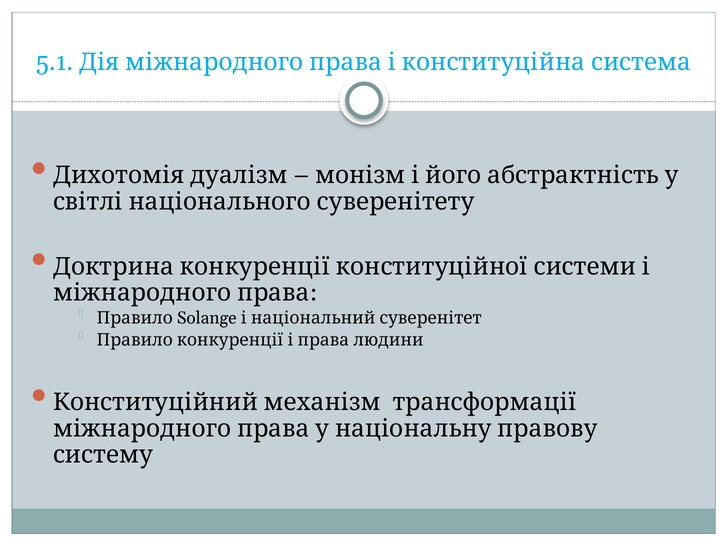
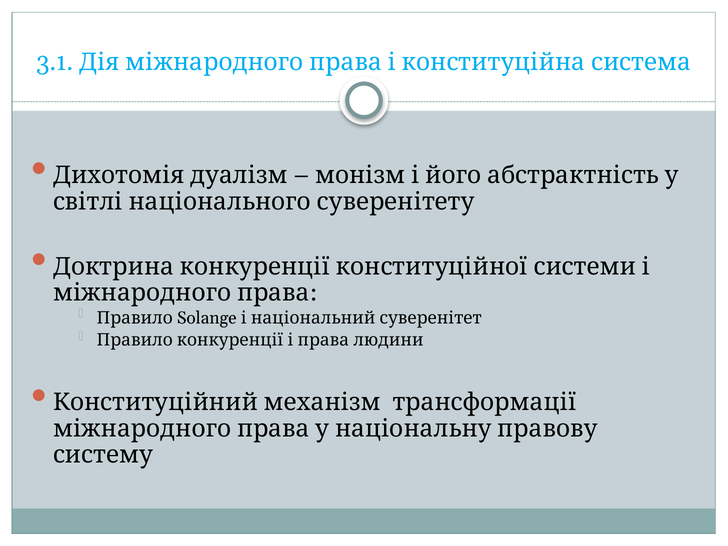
5.1: 5.1 -> 3.1 (55, 62)
